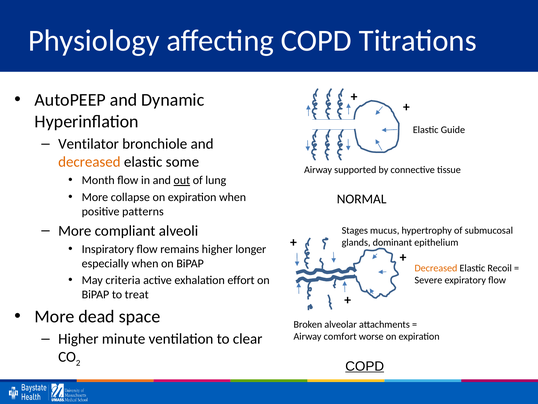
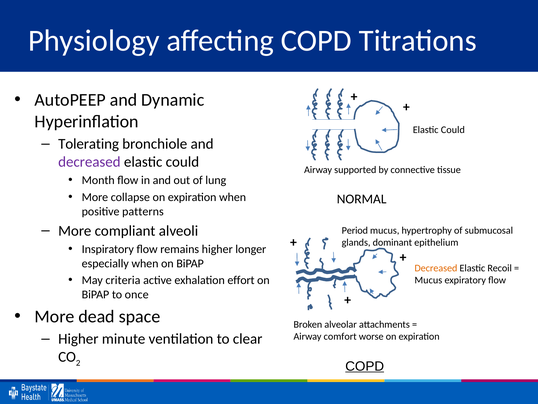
Guide: Guide -> Could (453, 130)
Ventilator: Ventilator -> Tolerating (89, 144)
decreased colour: orange -> purple (89, 162)
some: some -> could (182, 162)
out underline: present -> none (182, 180)
Stages: Stages -> Period (355, 230)
Severe: Severe -> Mucus (428, 280)
treat: treat -> once (137, 294)
